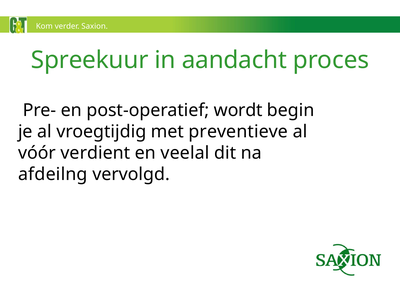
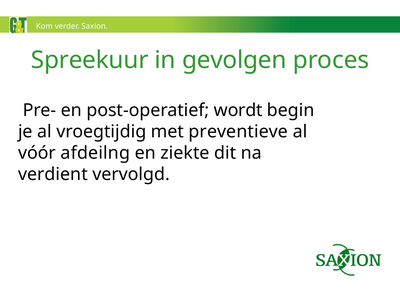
aandacht: aandacht -> gevolgen (234, 60)
verdient: verdient -> afdeilng (95, 153)
veelal: veelal -> ziekte (185, 153)
afdeilng: afdeilng -> verdient (53, 174)
